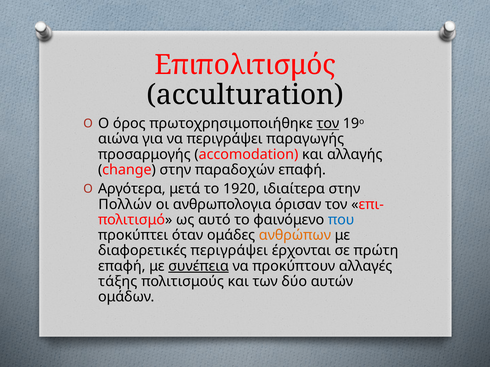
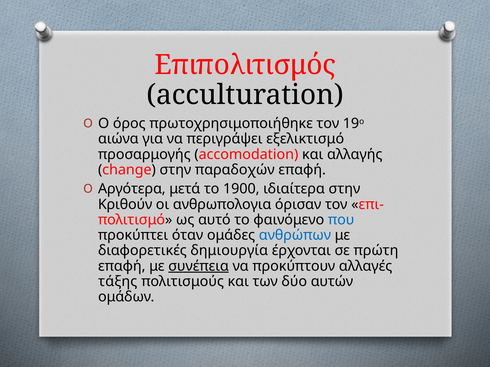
τον underline: present -> none (328, 124)
παραγωγής: παραγωγής -> εξελικτισμό (305, 139)
1920: 1920 -> 1900 (241, 189)
Πολλών: Πολλών -> Κριθούν (125, 205)
ανθρώπων colour: orange -> blue (295, 235)
διαφορετικές περιγράψει: περιγράψει -> δημιουργία (229, 251)
